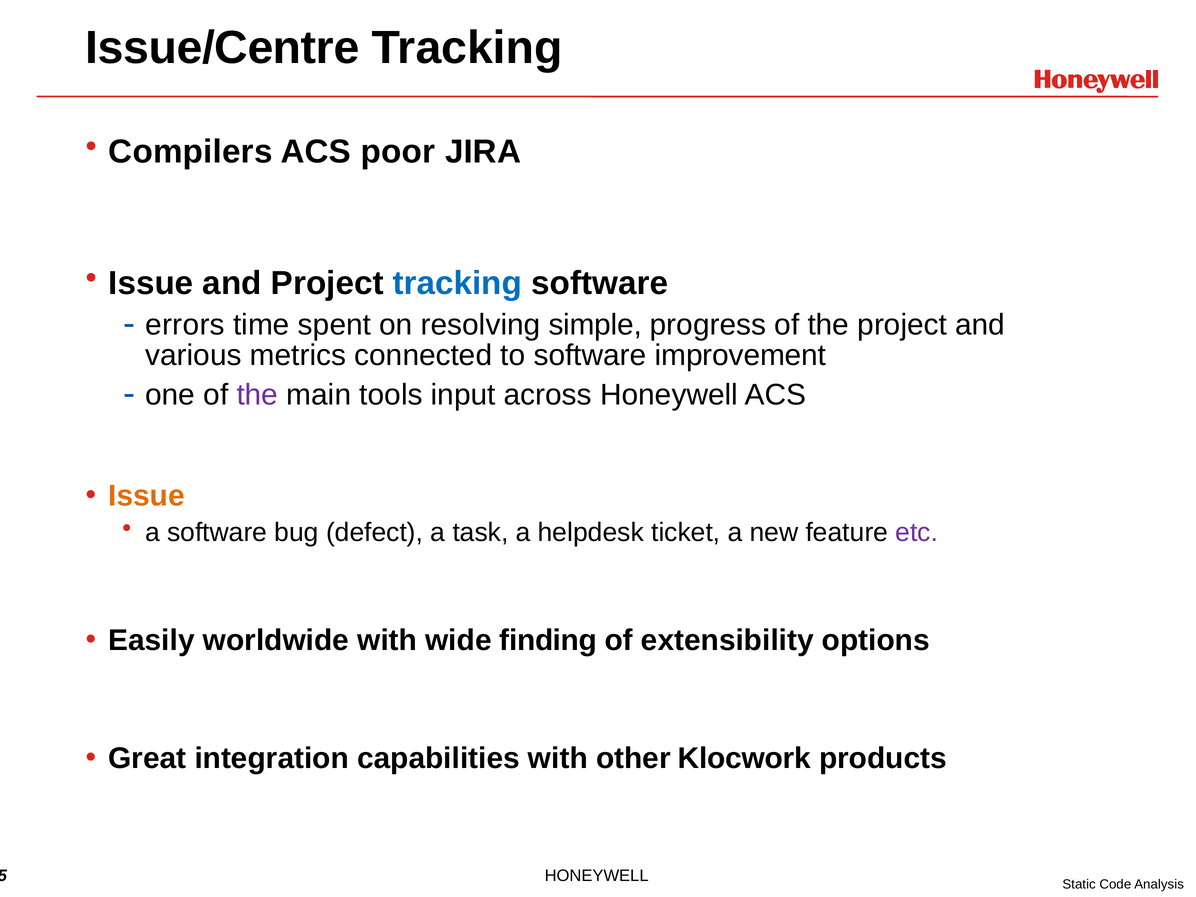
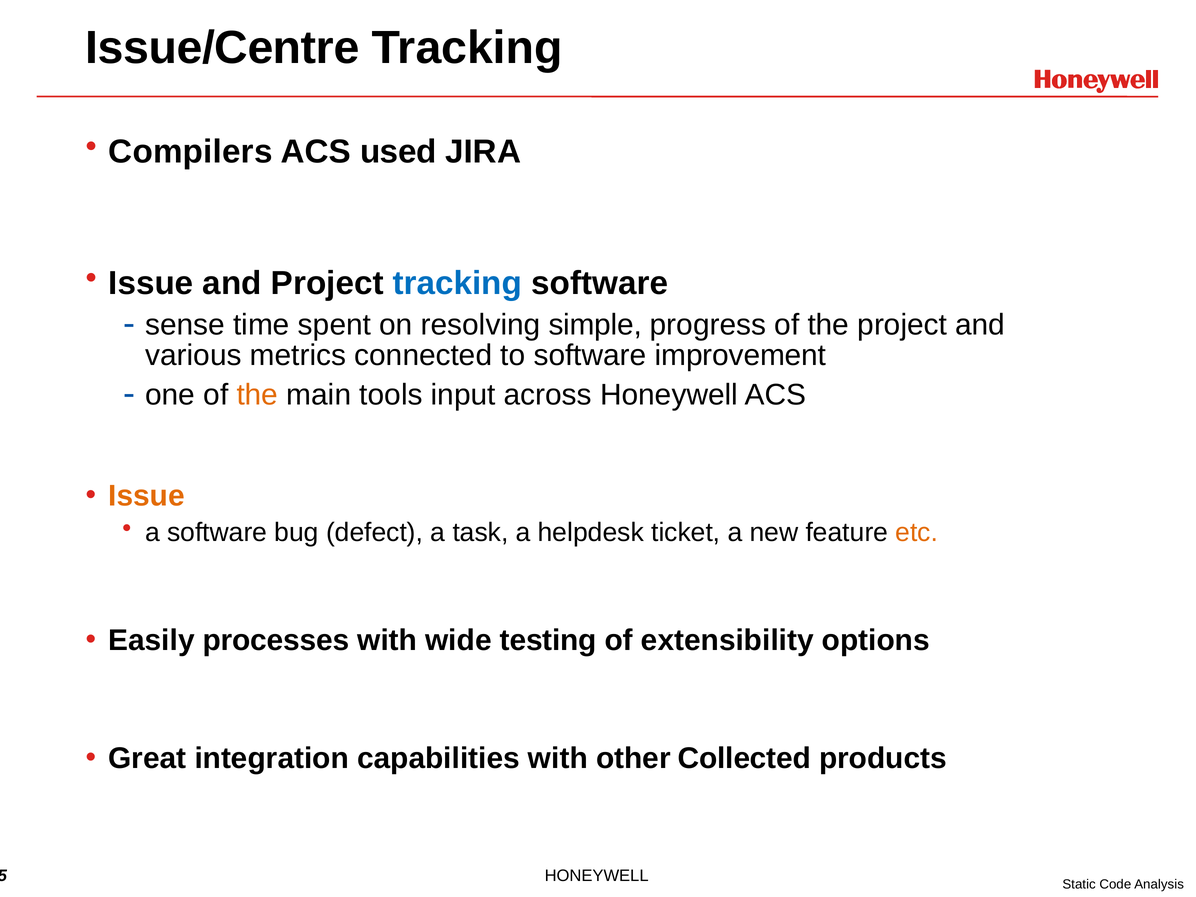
poor: poor -> used (398, 152)
errors: errors -> sense (185, 325)
the colour: purple -> orange (257, 395)
etc colour: purple -> orange (917, 532)
worldwide: worldwide -> processes (276, 640)
finding: finding -> testing (548, 640)
Klocwork: Klocwork -> Collected (744, 759)
